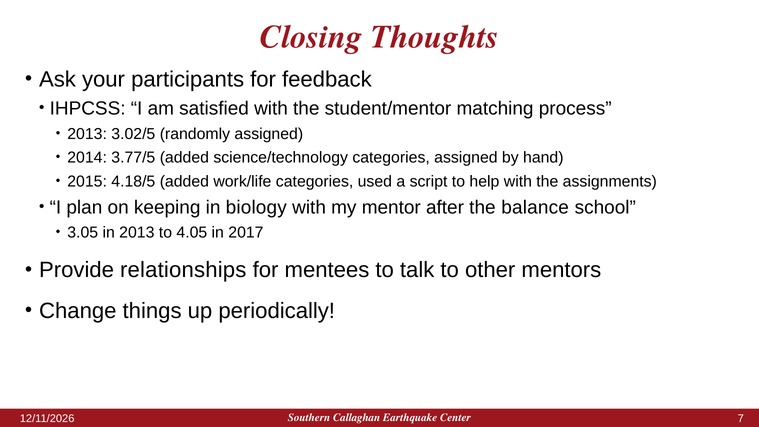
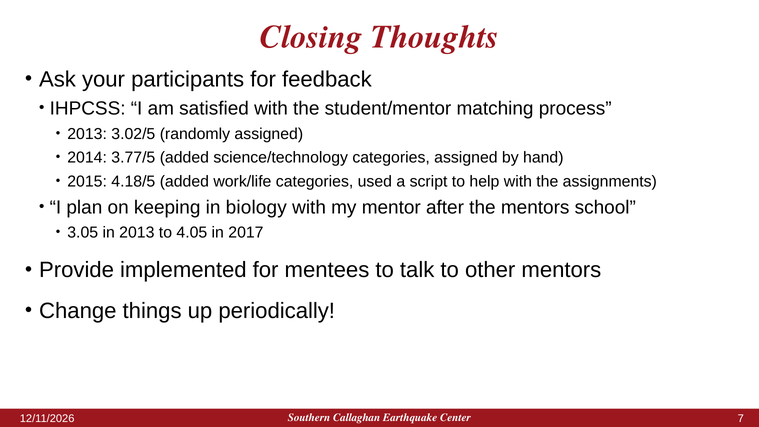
the balance: balance -> mentors (535, 207)
relationships: relationships -> implemented (183, 270)
